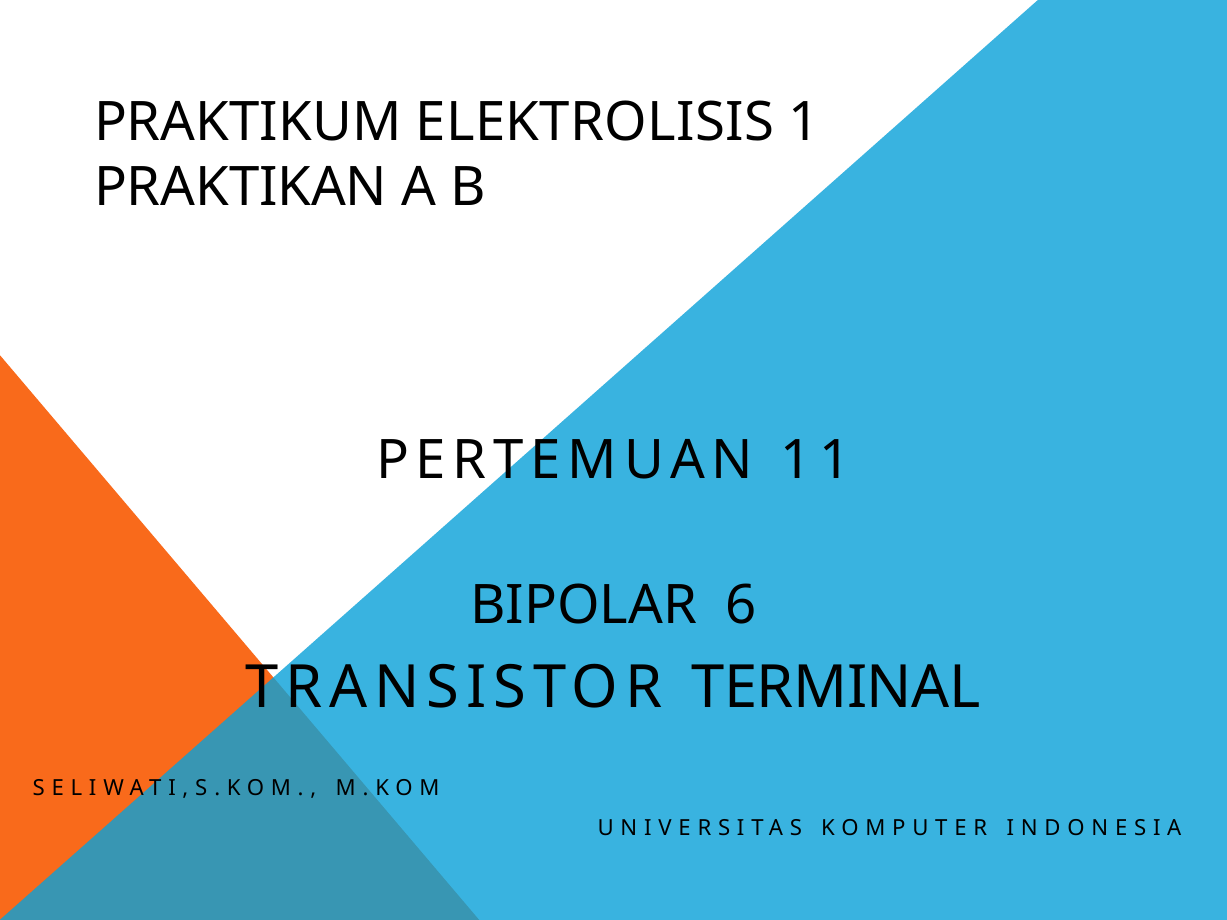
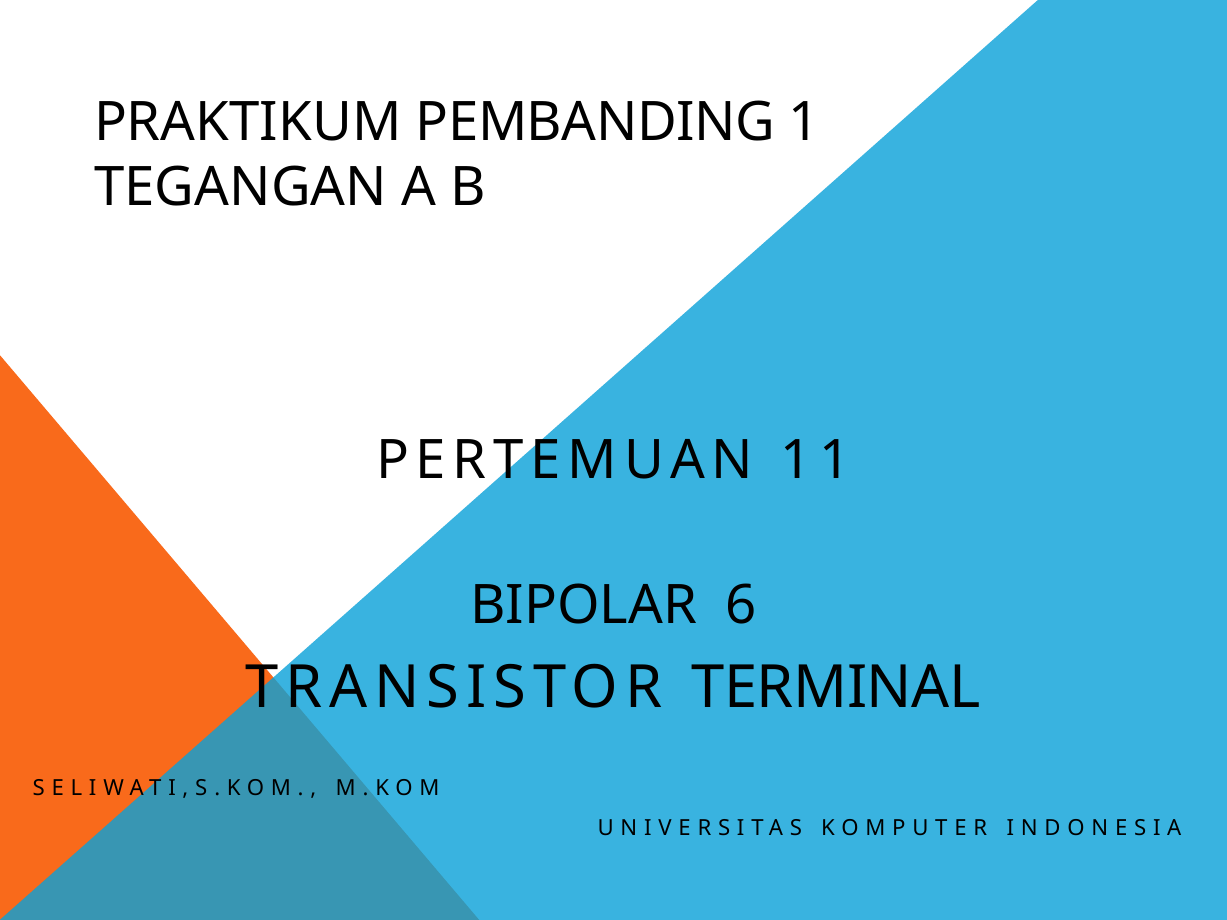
ELEKTROLISIS: ELEKTROLISIS -> PEMBANDING (595, 122)
PRAKTIKAN: PRAKTIKAN -> TEGANGAN (241, 188)
